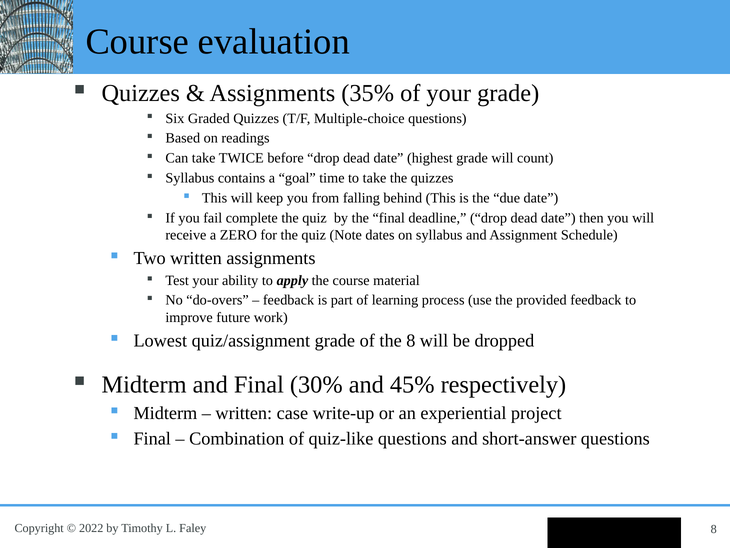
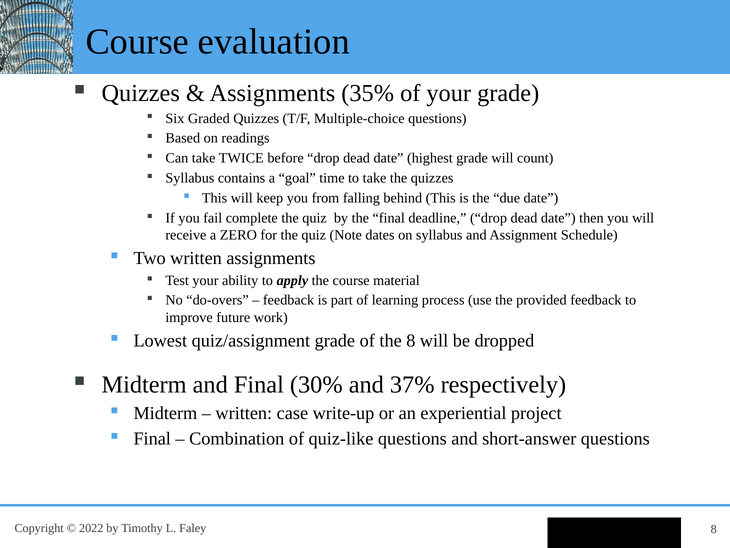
45%: 45% -> 37% (412, 384)
